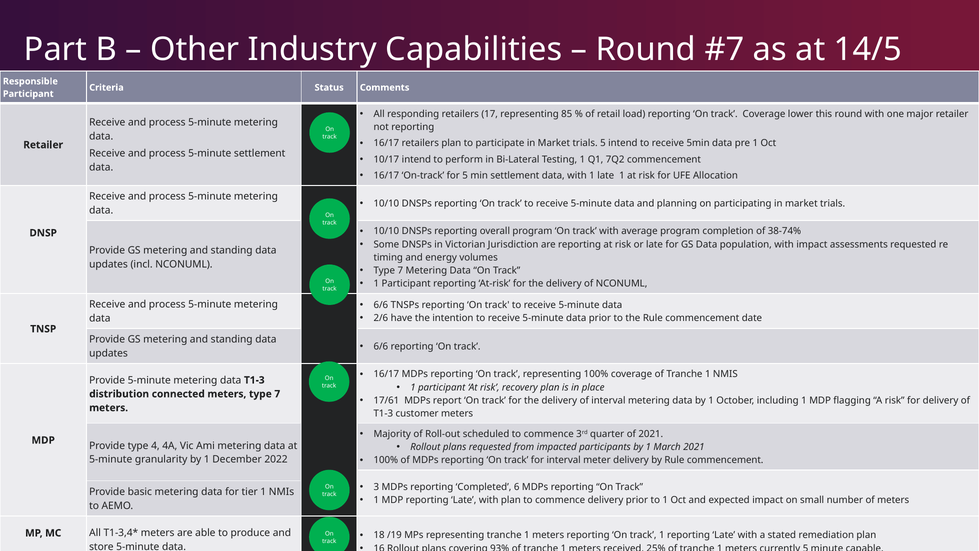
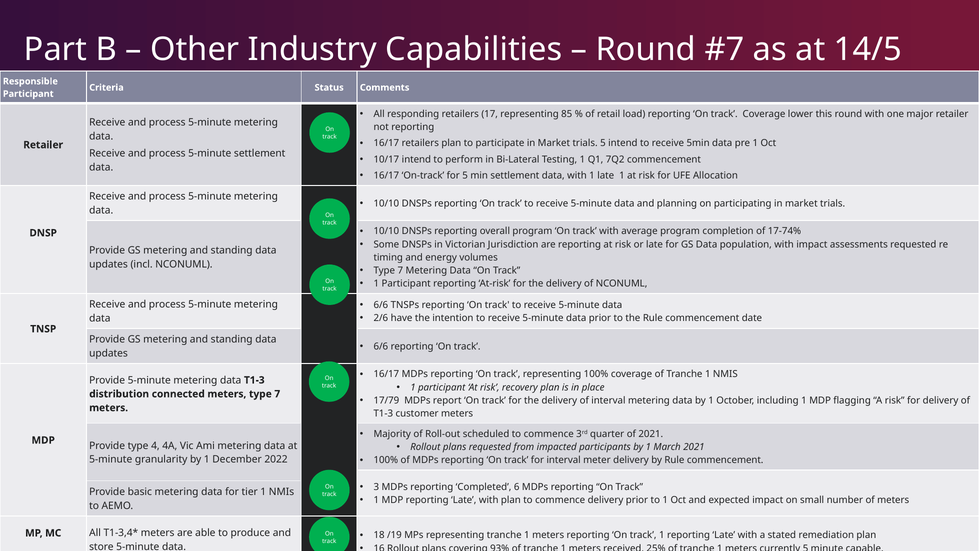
38-74%: 38-74% -> 17-74% (784, 231)
17/61: 17/61 -> 17/79 (386, 400)
